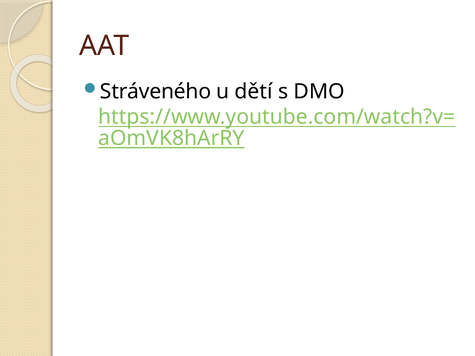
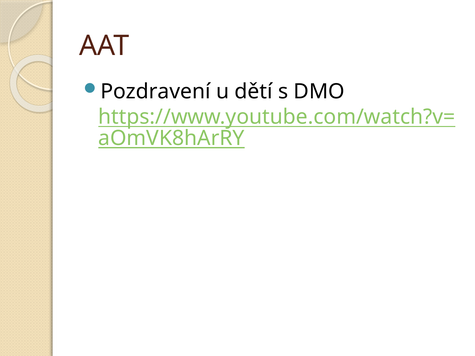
Stráveného: Stráveného -> Pozdravení (155, 92)
